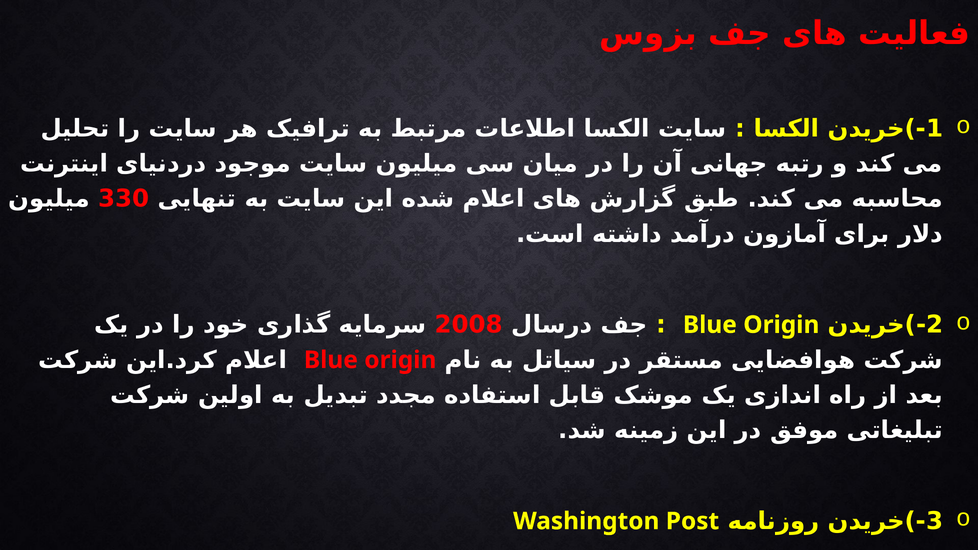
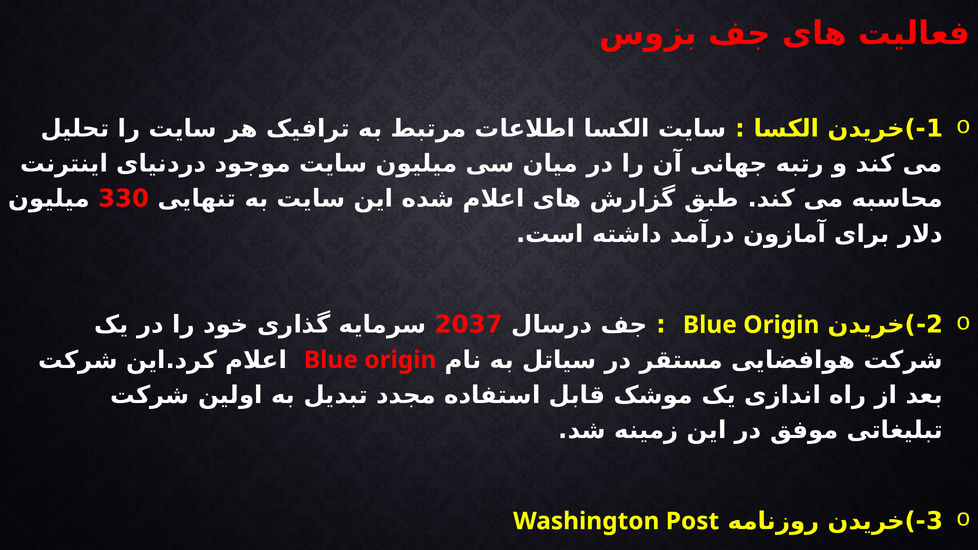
2008: 2008 -> 2037 (469, 325)
